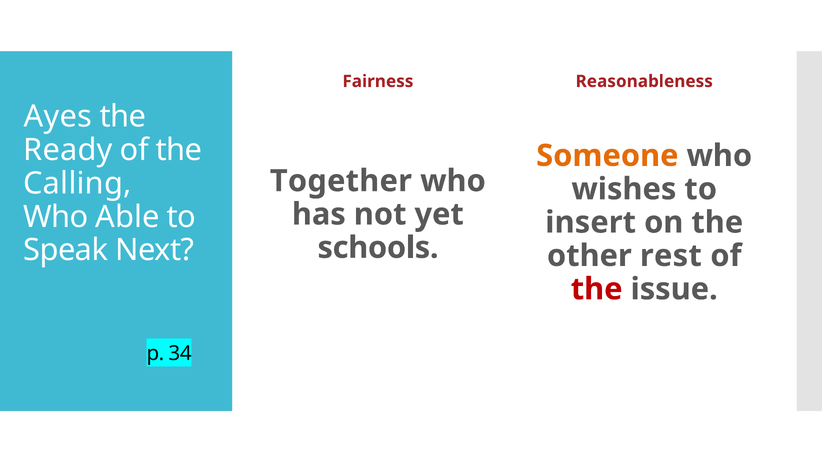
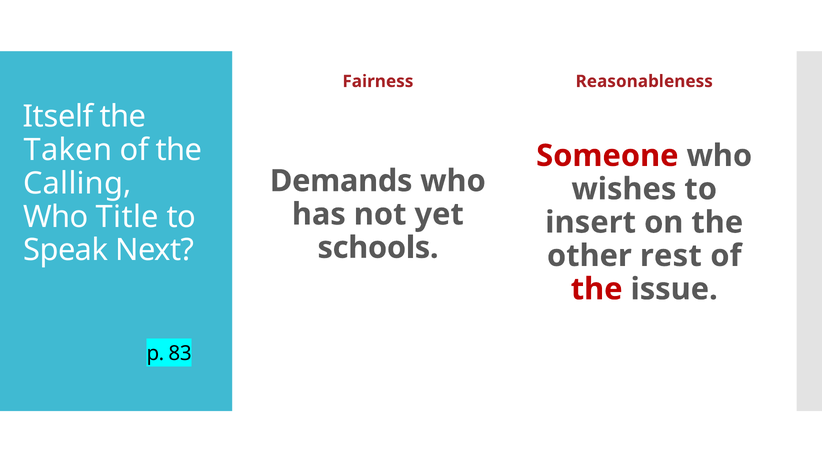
Ayes: Ayes -> Itself (58, 117)
Ready: Ready -> Taken (68, 150)
Someone colour: orange -> red (607, 156)
Together: Together -> Demands (341, 181)
Able: Able -> Title (127, 217)
34: 34 -> 83 (180, 353)
